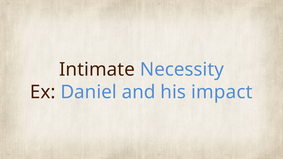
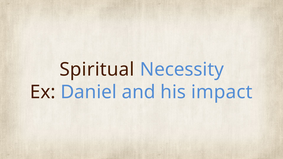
Intimate: Intimate -> Spiritual (97, 70)
